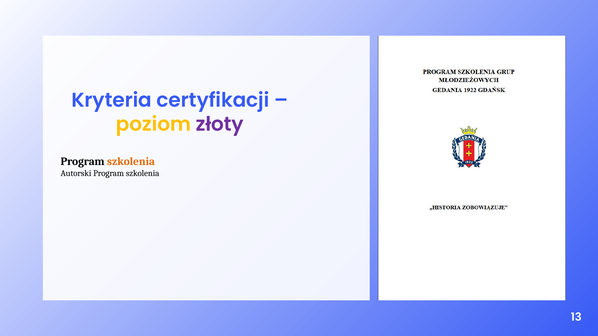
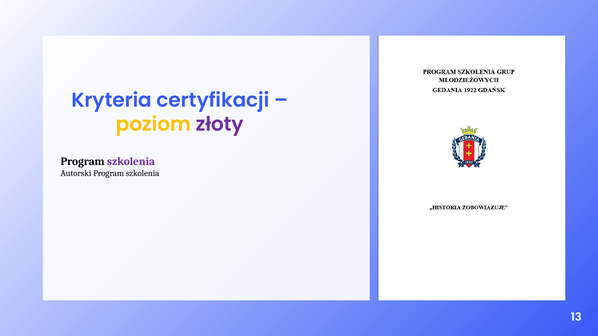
szkolenia colour: orange -> purple (131, 162)
